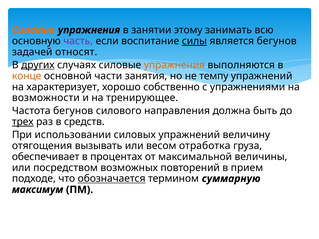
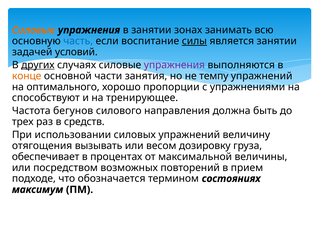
этому: этому -> зонах (188, 30)
часть colour: purple -> blue (78, 41)
является бегунов: бегунов -> занятии (277, 41)
относят: относят -> условий (76, 52)
упражнения colour: orange -> purple (174, 65)
характеризует: характеризует -> оптимального (63, 87)
собственно: собственно -> пропорции (171, 87)
возможности: возможности -> способствуют (46, 98)
трех underline: present -> none (23, 122)
отработка: отработка -> дозировку (205, 146)
обозначается underline: present -> none (112, 179)
суммарную: суммарную -> состояниях (231, 179)
